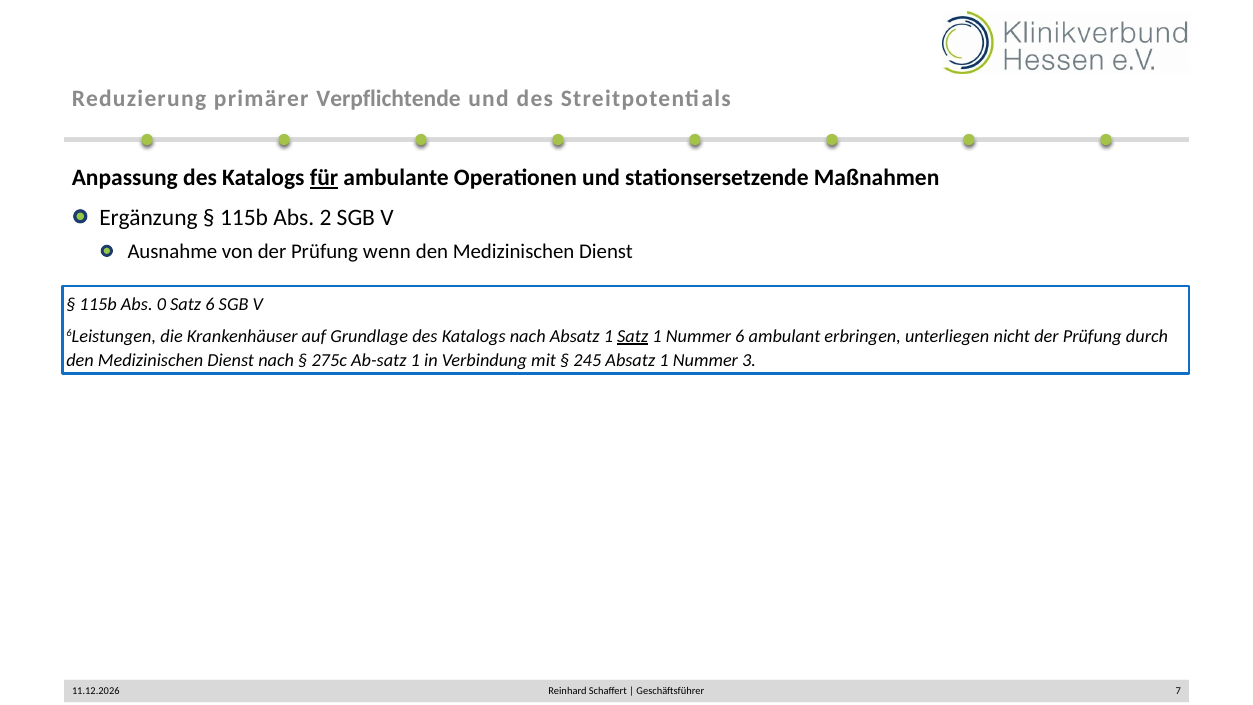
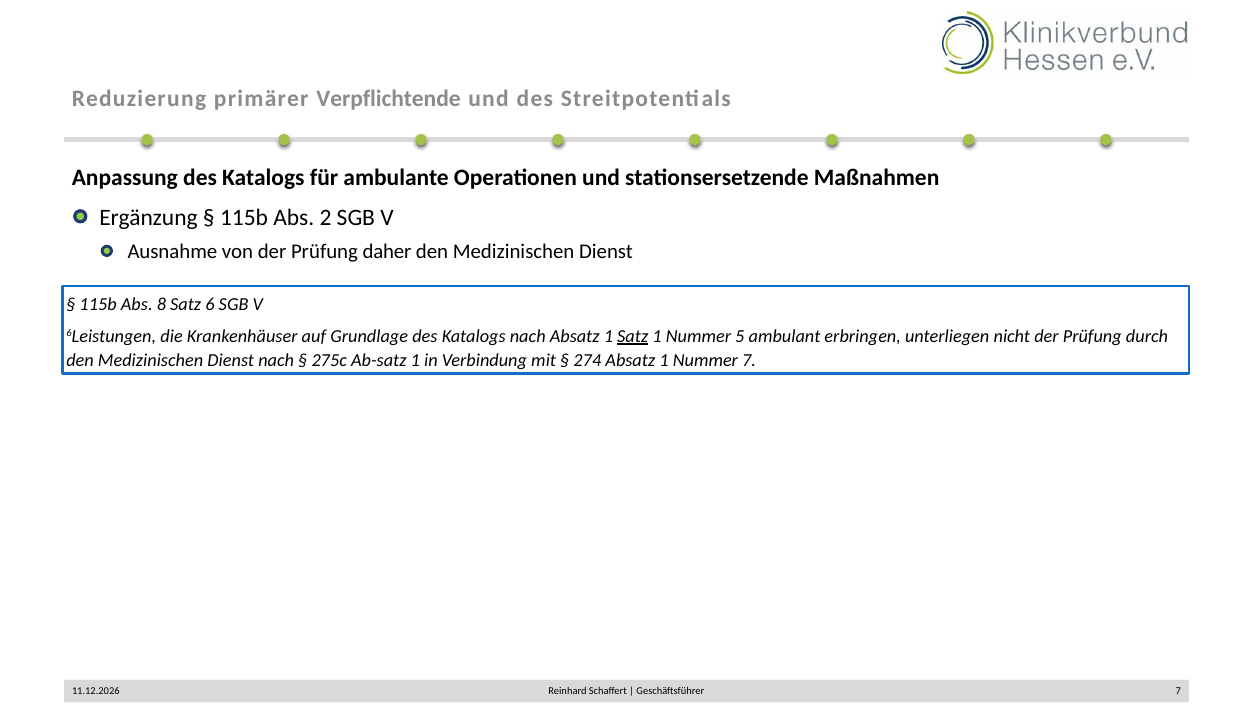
für underline: present -> none (324, 178)
wenn: wenn -> daher (387, 252)
0: 0 -> 8 (161, 304)
Nummer 6: 6 -> 5 (740, 336)
245: 245 -> 274 (587, 360)
Nummer 3: 3 -> 7 (749, 360)
